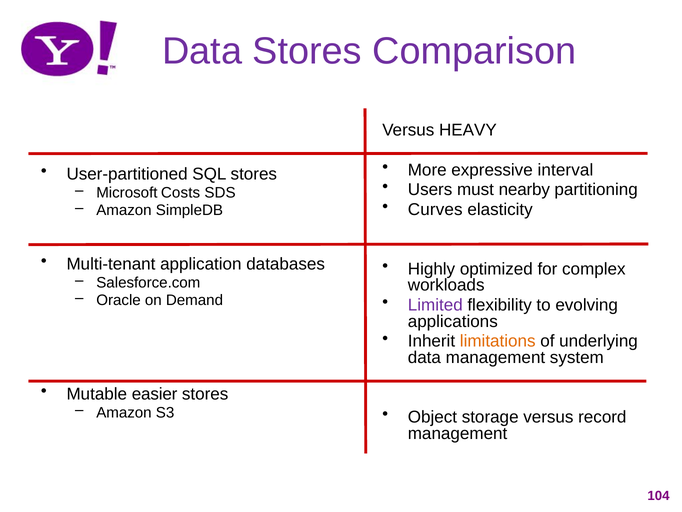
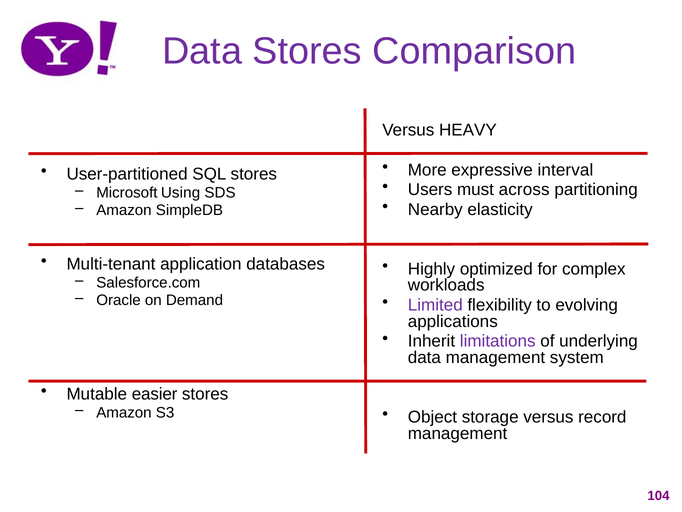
nearby: nearby -> across (524, 190)
Costs: Costs -> Using (181, 192)
Curves: Curves -> Nearby (435, 209)
limitations colour: orange -> purple (498, 341)
